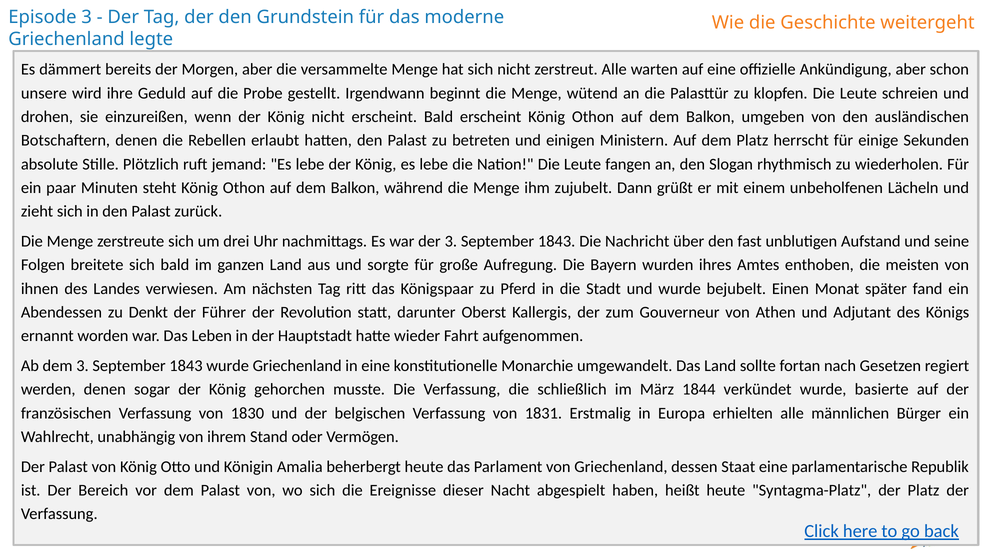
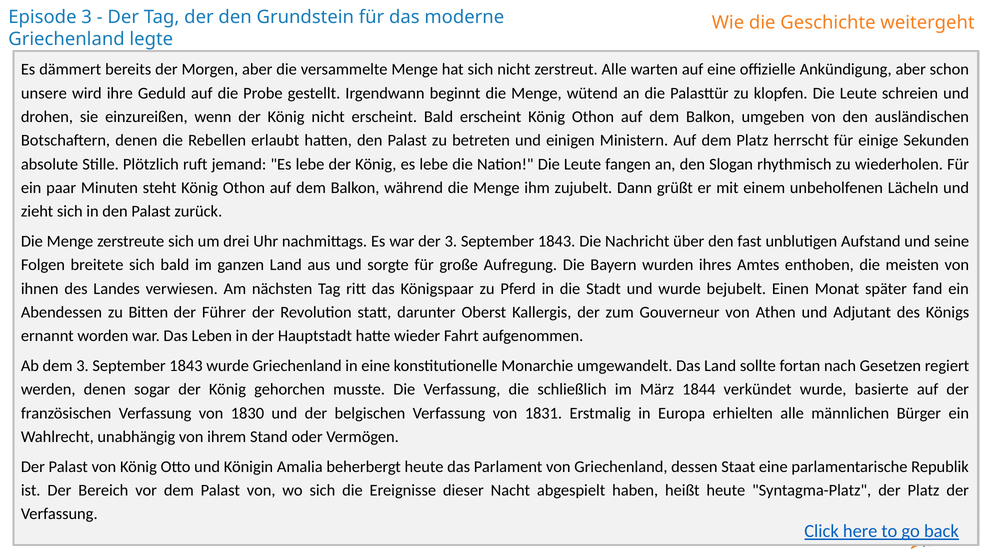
Denkt: Denkt -> Bitten (148, 312)
